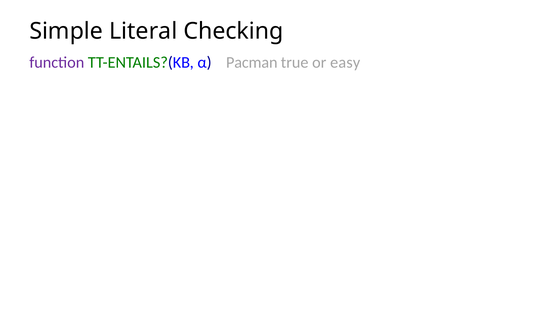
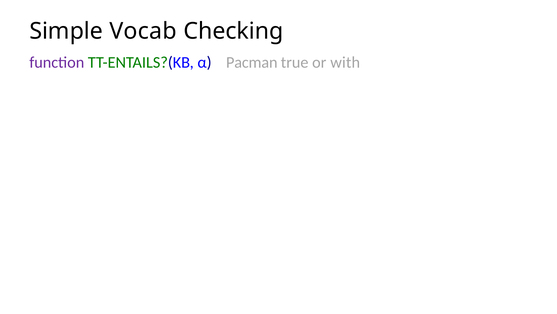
Literal: Literal -> Vocab (143, 31)
easy: easy -> with (345, 62)
